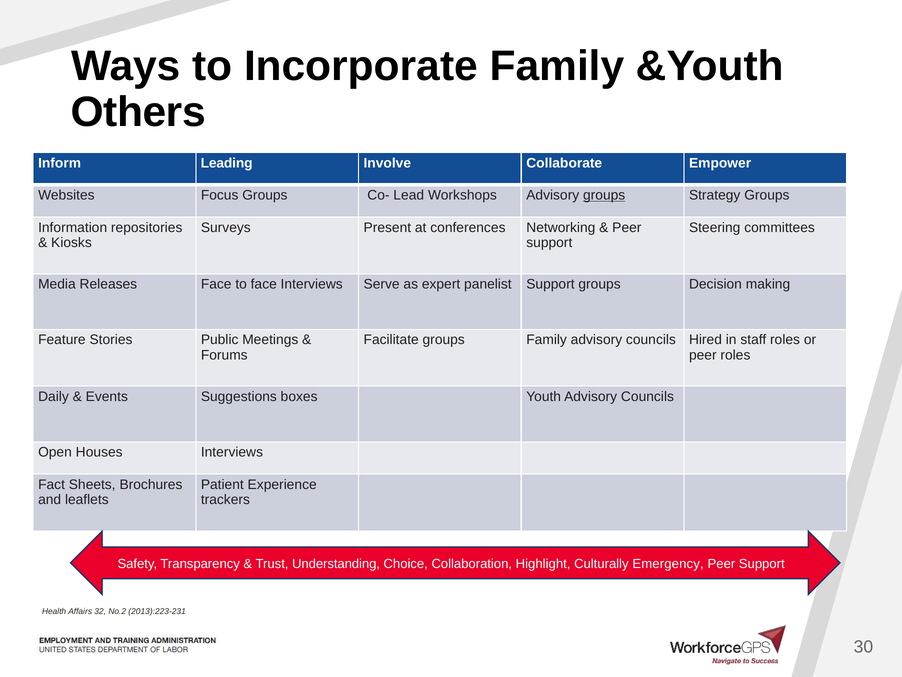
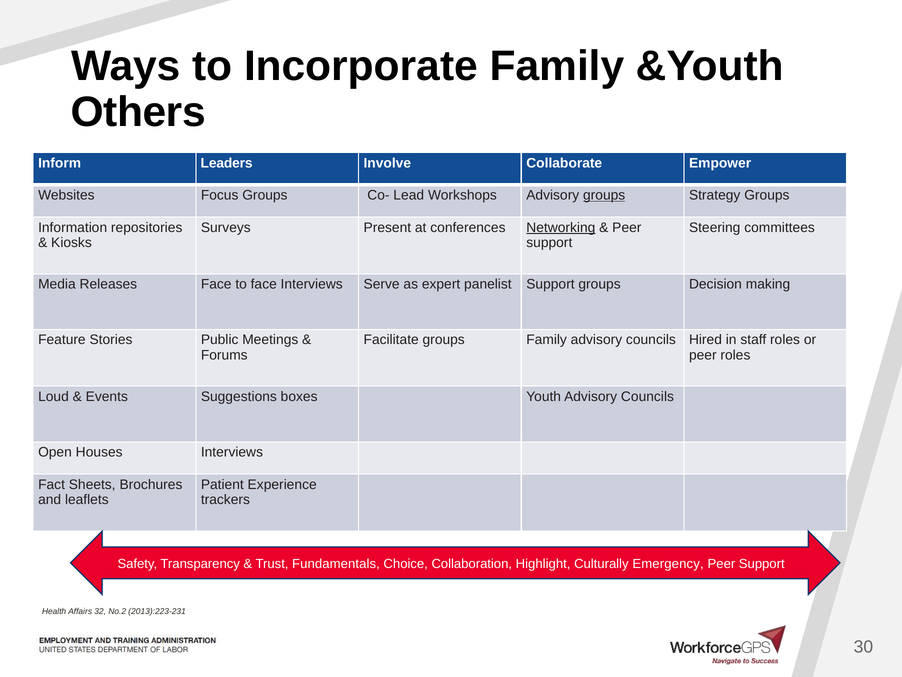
Leading: Leading -> Leaders (227, 163)
Networking underline: none -> present (561, 227)
Daily: Daily -> Loud (53, 396)
Understanding: Understanding -> Fundamentals (336, 563)
